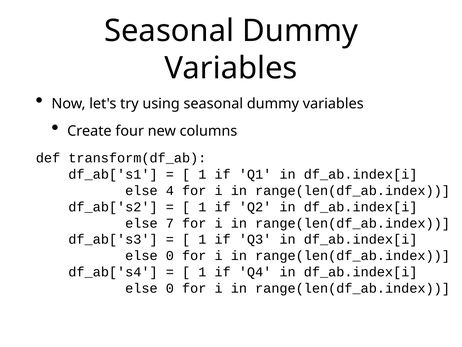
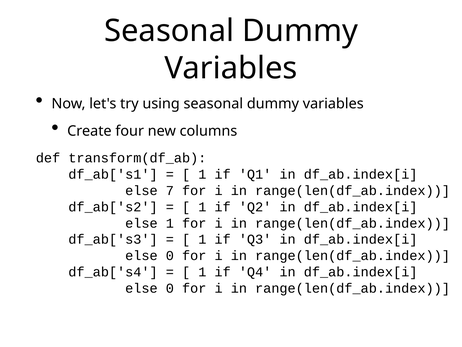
4: 4 -> 7 (170, 190)
else 7: 7 -> 1 (170, 223)
